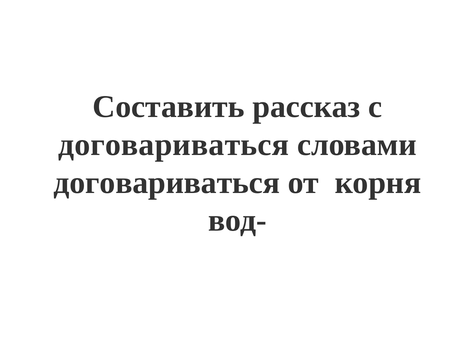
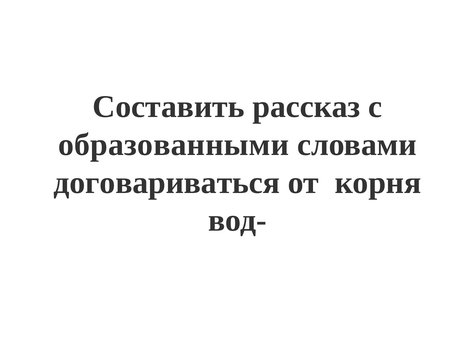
договариваться: договариваться -> образованными (174, 145)
